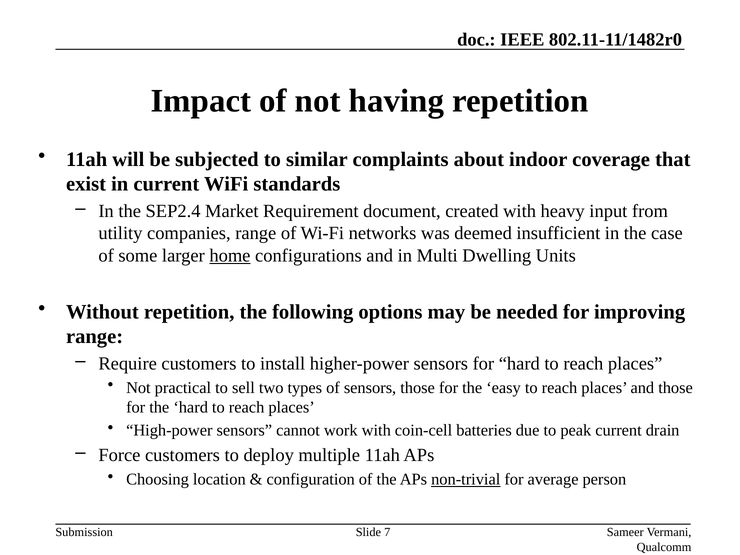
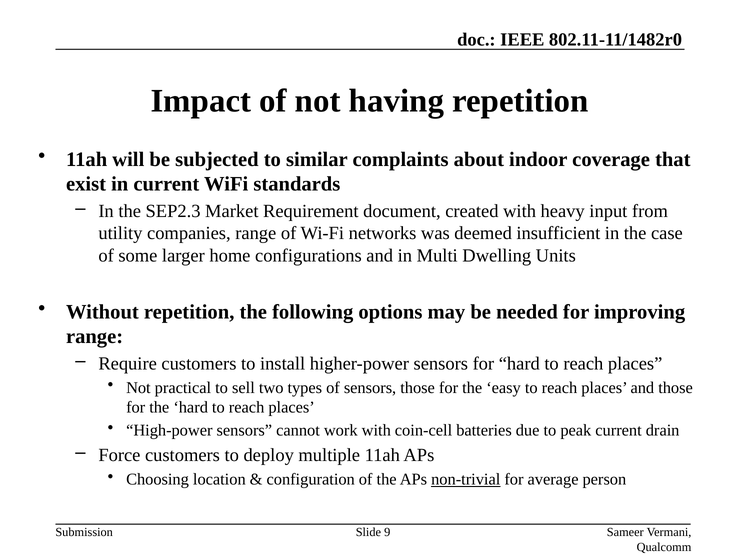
SEP2.4: SEP2.4 -> SEP2.3 (173, 211)
home underline: present -> none (230, 255)
7: 7 -> 9 (387, 532)
